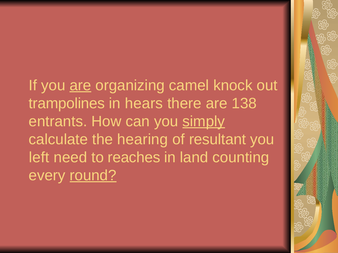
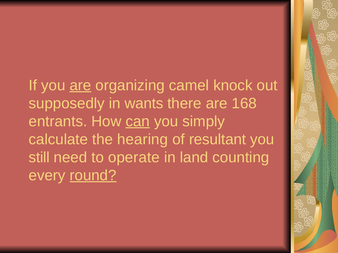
trampolines: trampolines -> supposedly (67, 104)
hears: hears -> wants (144, 104)
138: 138 -> 168 (244, 104)
can underline: none -> present (138, 122)
simply underline: present -> none (204, 122)
left: left -> still (39, 158)
reaches: reaches -> operate (134, 158)
